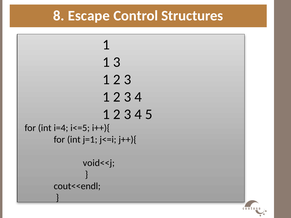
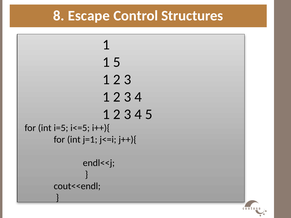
1 3: 3 -> 5 (117, 62)
i=4: i=4 -> i=5 (61, 128)
void<<j: void<<j -> endl<<j (99, 163)
